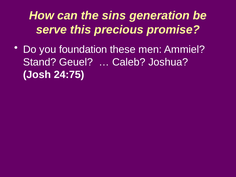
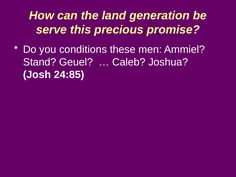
sins: sins -> land (114, 16)
foundation: foundation -> conditions (83, 50)
24:75: 24:75 -> 24:85 (69, 75)
